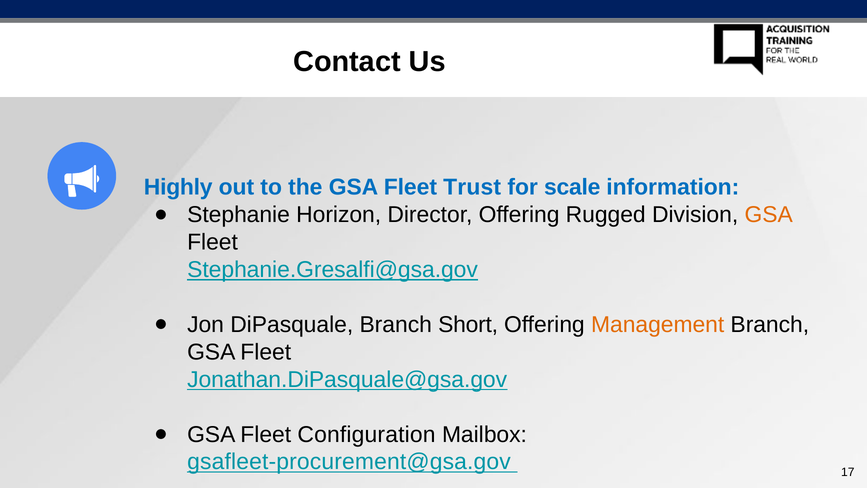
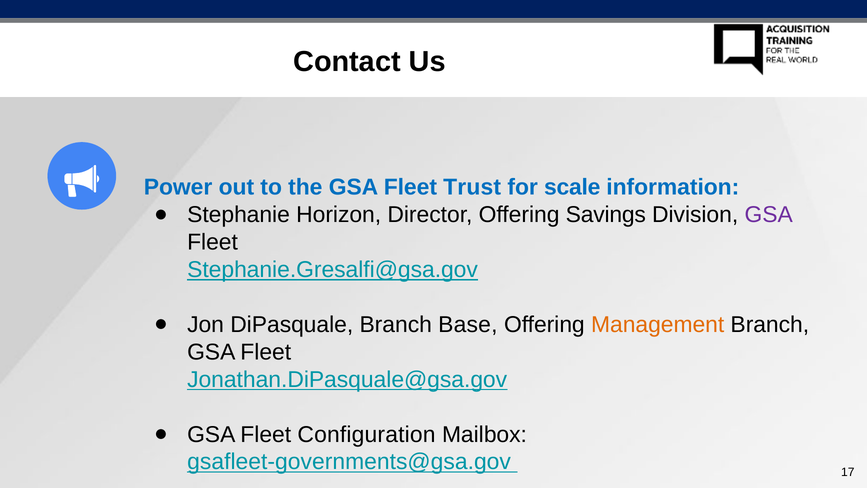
Highly: Highly -> Power (178, 187)
Rugged: Rugged -> Savings (606, 215)
GSA colour: orange -> purple (769, 215)
Short: Short -> Base (468, 324)
gsafleet-procurement@gsa.gov: gsafleet-procurement@gsa.gov -> gsafleet-governments@gsa.gov (349, 462)
